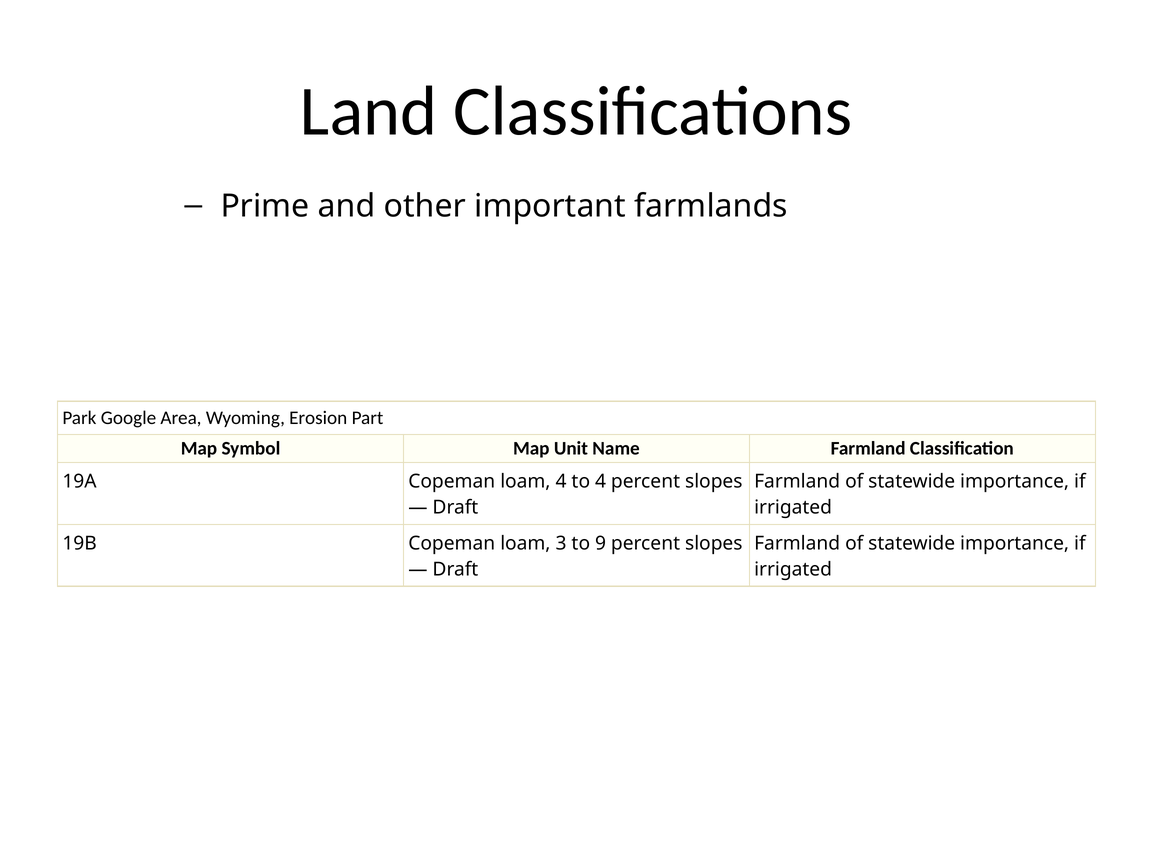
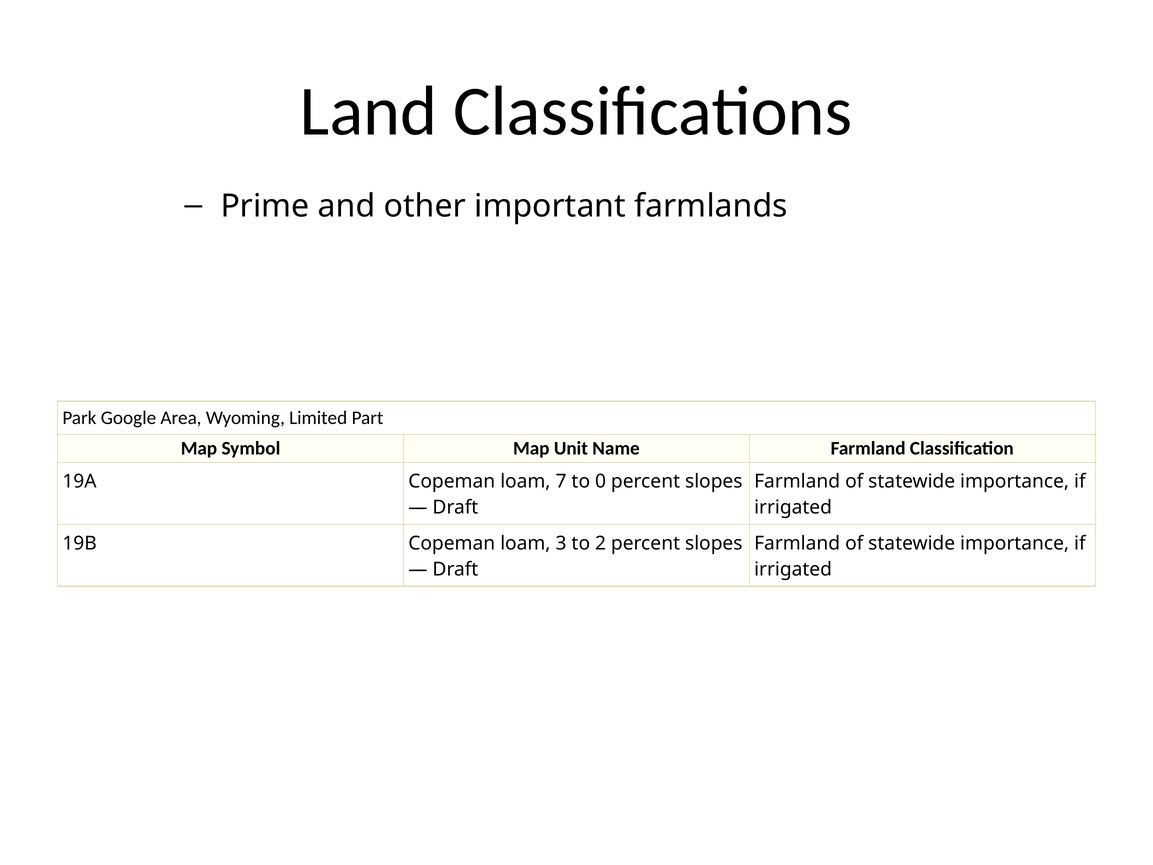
Erosion: Erosion -> Limited (318, 418)
loam 4: 4 -> 7 (561, 481)
to 4: 4 -> 0 (601, 481)
9: 9 -> 2 (601, 543)
